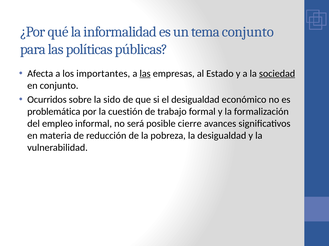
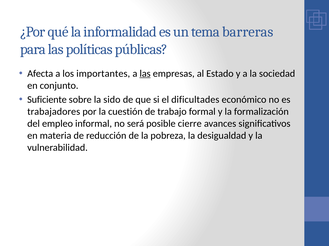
tema conjunto: conjunto -> barreras (248, 32)
sociedad underline: present -> none (277, 74)
Ocurridos: Ocurridos -> Suficiente (47, 100)
el desigualdad: desigualdad -> dificultades (195, 100)
problemática: problemática -> trabajadores (54, 112)
